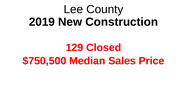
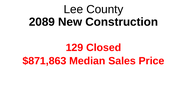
2019: 2019 -> 2089 (42, 22)
$750,500: $750,500 -> $871,863 (44, 61)
